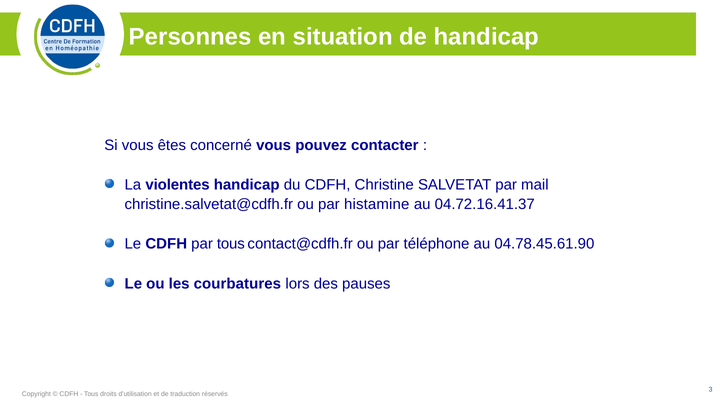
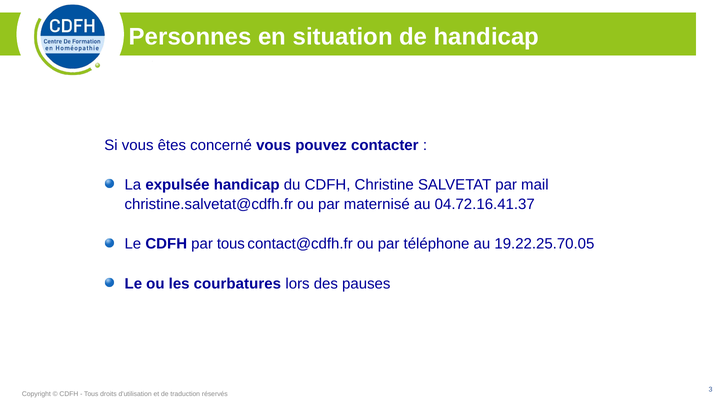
violentes: violentes -> expulsée (177, 184)
histamine: histamine -> maternisé (377, 204)
04.78.45.61.90: 04.78.45.61.90 -> 19.22.25.70.05 (544, 244)
